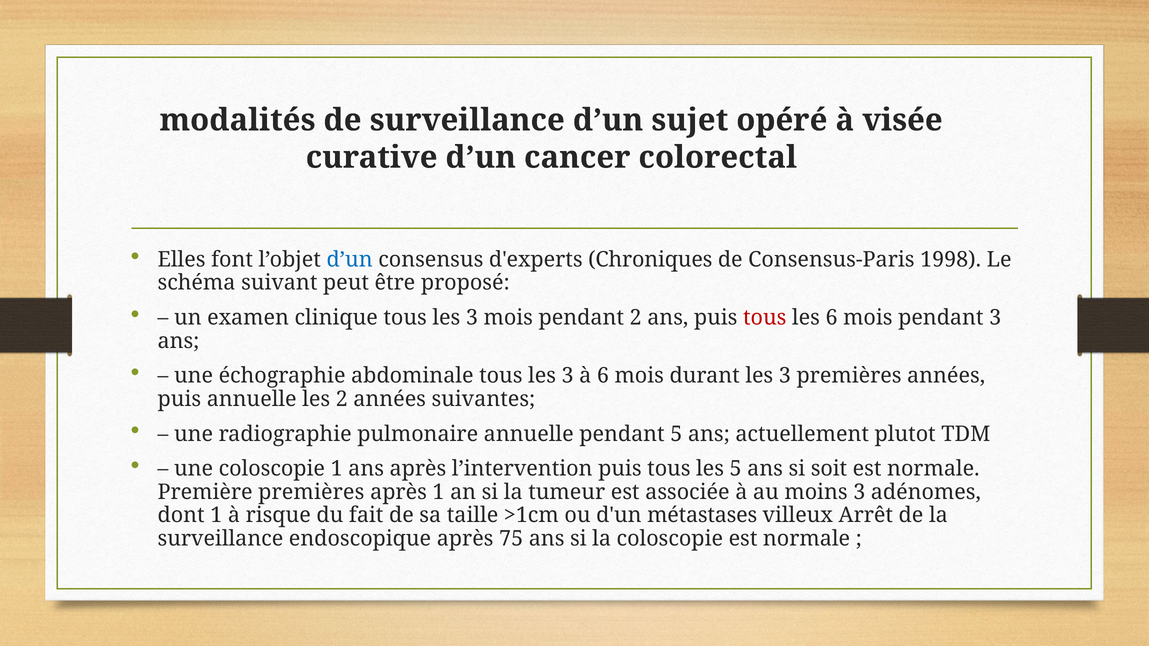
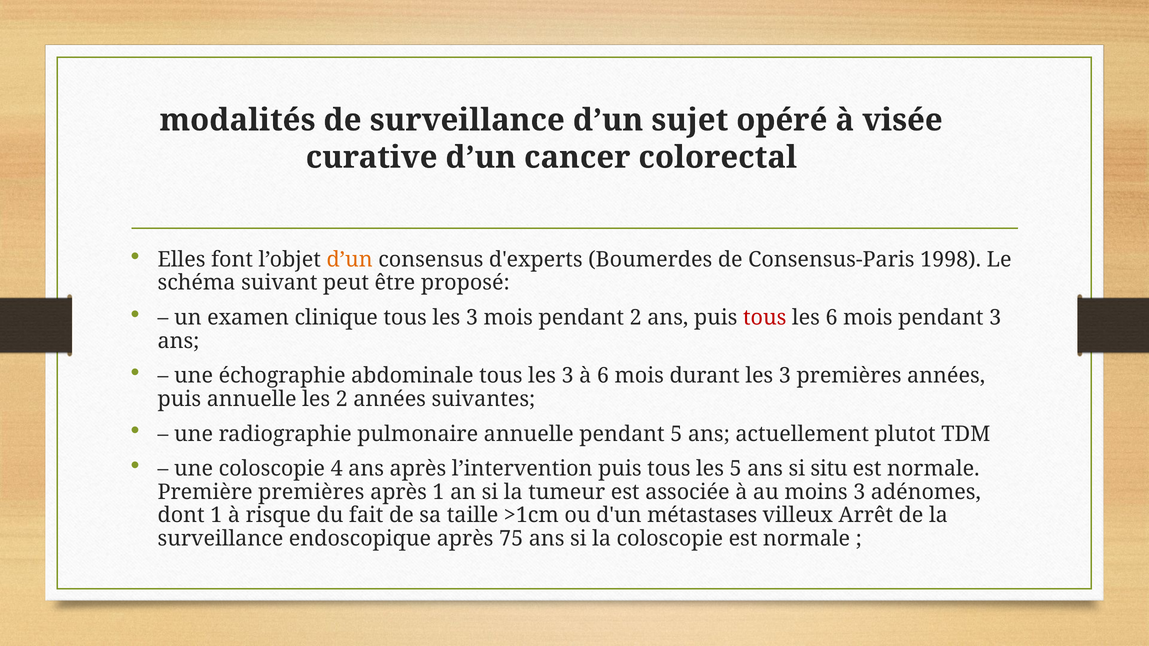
d’un colour: blue -> orange (350, 260)
Chroniques: Chroniques -> Boumerdes (650, 260)
coloscopie 1: 1 -> 4 (337, 469)
soit: soit -> situ (829, 469)
